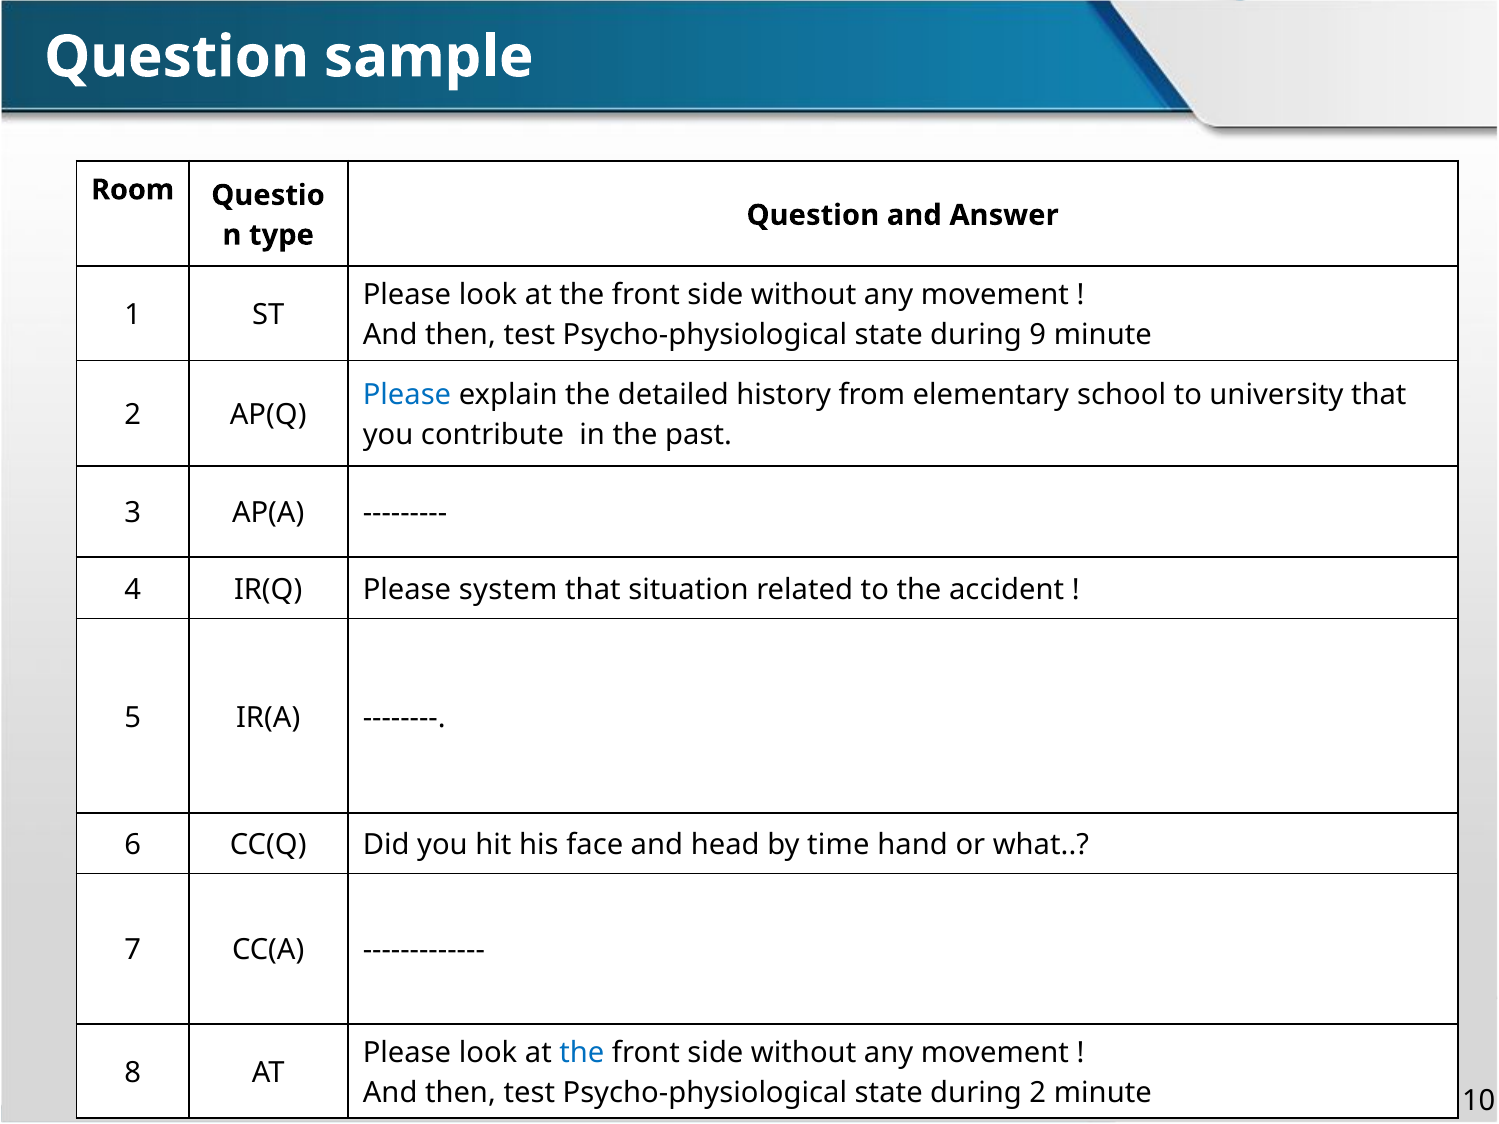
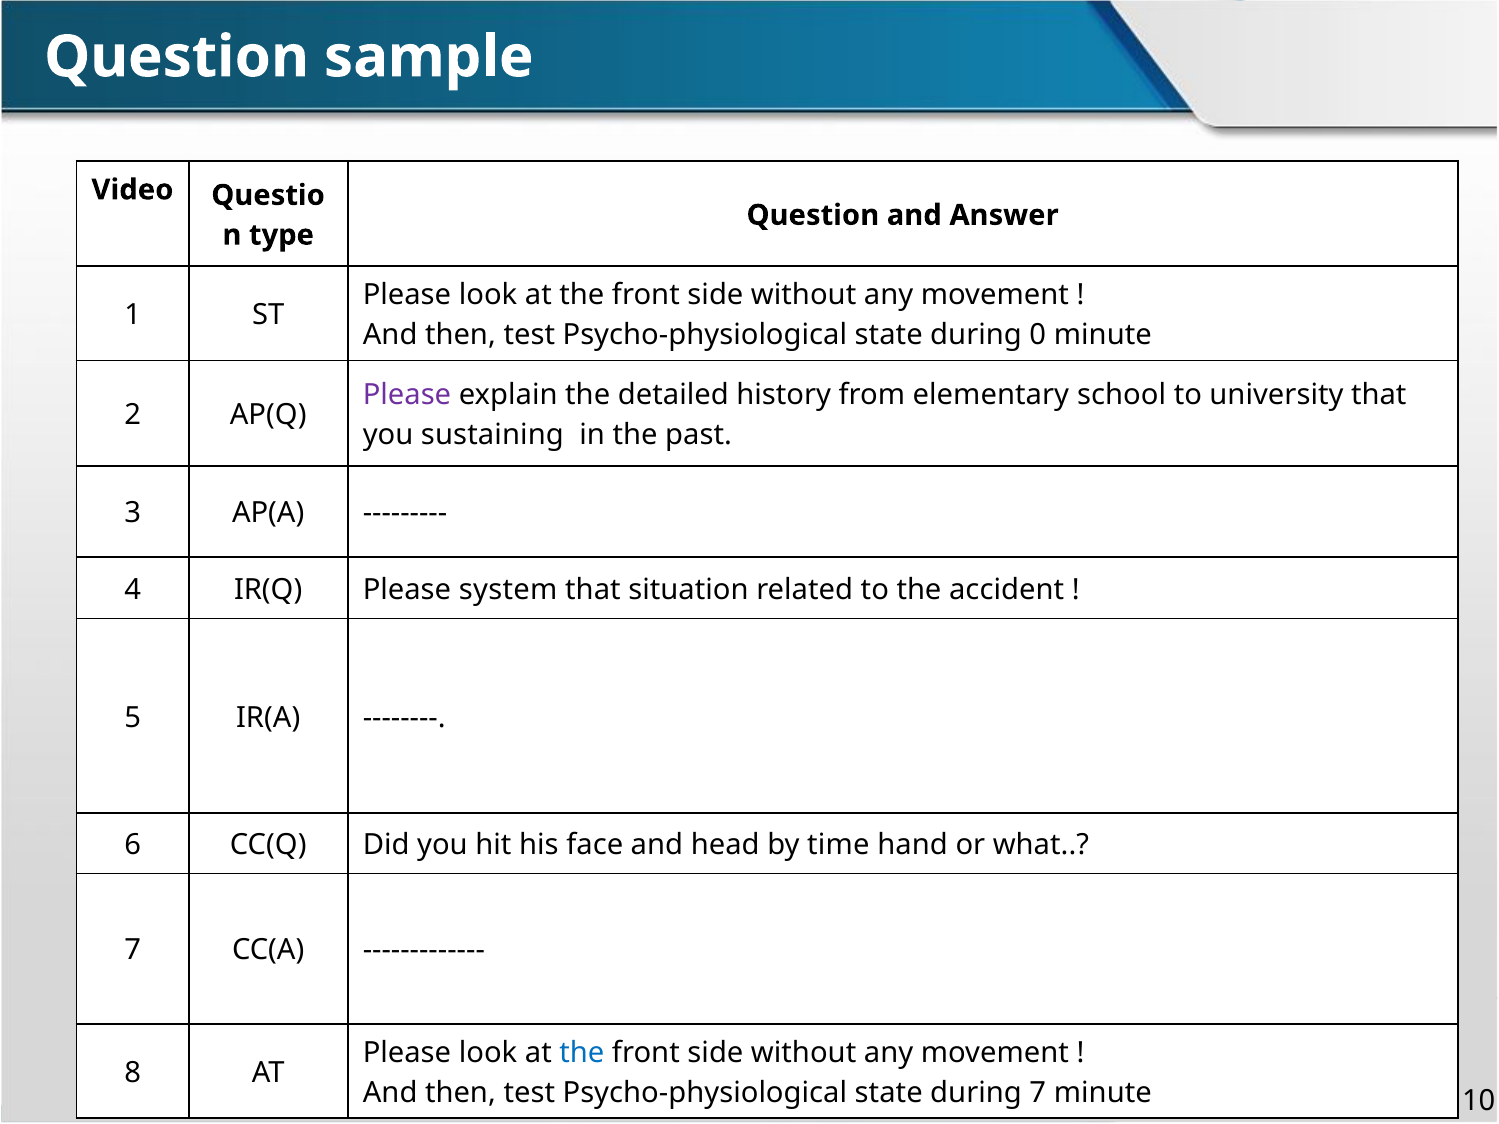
Room: Room -> Video (132, 190)
9: 9 -> 0 (1038, 335)
Please colour: blue -> purple (407, 395)
contribute: contribute -> sustaining (492, 435)
during 2: 2 -> 7 (1038, 1093)
